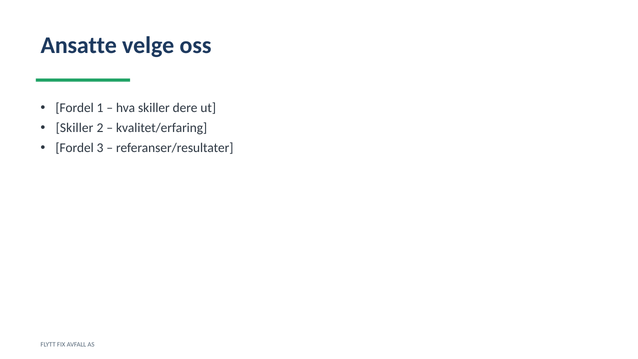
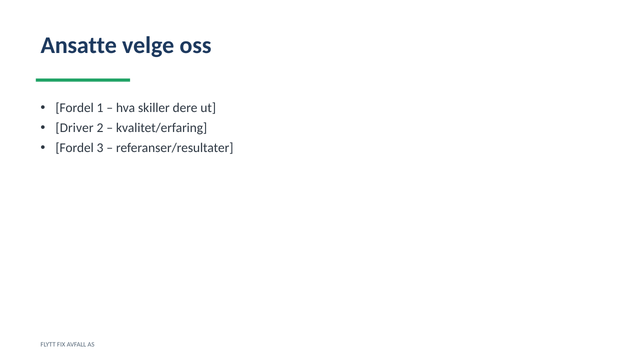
Skiller: Skiller -> Driver (75, 128)
